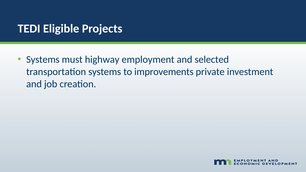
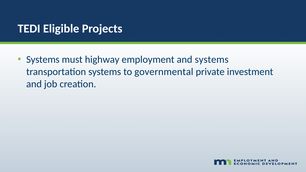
and selected: selected -> systems (212, 60)
improvements: improvements -> governmental (164, 72)
